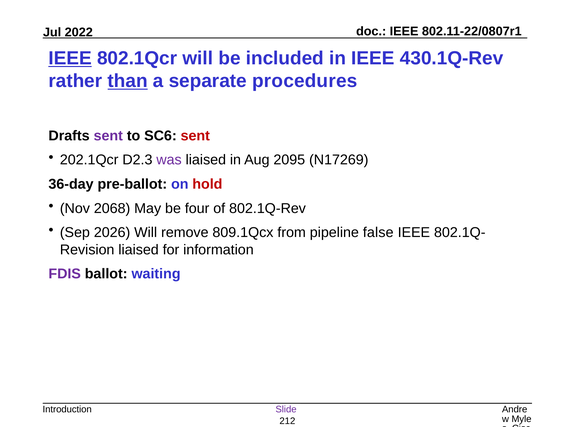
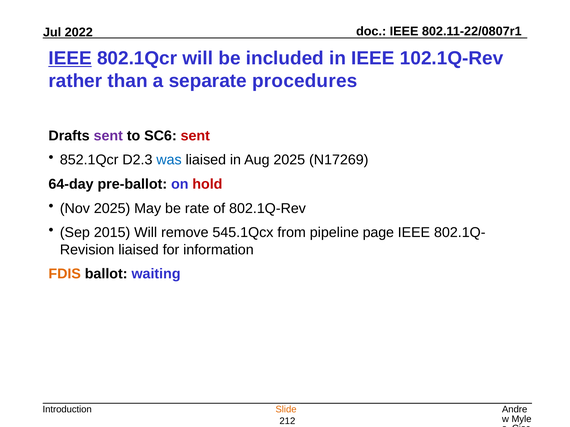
430.1Q-Rev: 430.1Q-Rev -> 102.1Q-Rev (452, 58)
than underline: present -> none (128, 81)
202.1Qcr: 202.1Qcr -> 852.1Qcr (89, 160)
was colour: purple -> blue (169, 160)
Aug 2095: 2095 -> 2025 (289, 160)
36-day: 36-day -> 64-day (71, 184)
Nov 2068: 2068 -> 2025 (112, 209)
four: four -> rate (197, 209)
2026: 2026 -> 2015 (112, 233)
809.1Qcx: 809.1Qcx -> 545.1Qcx (243, 233)
false: false -> page (378, 233)
FDIS colour: purple -> orange (65, 274)
Slide colour: purple -> orange (286, 410)
